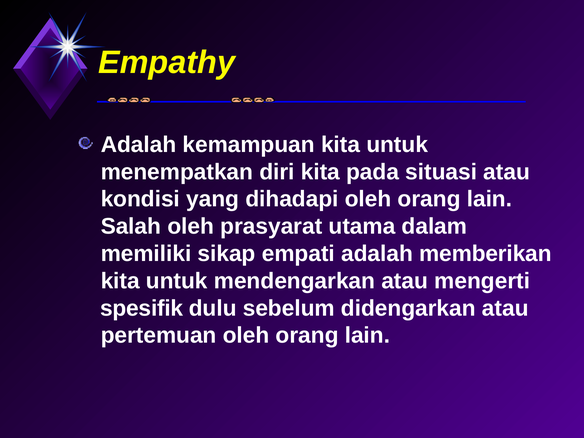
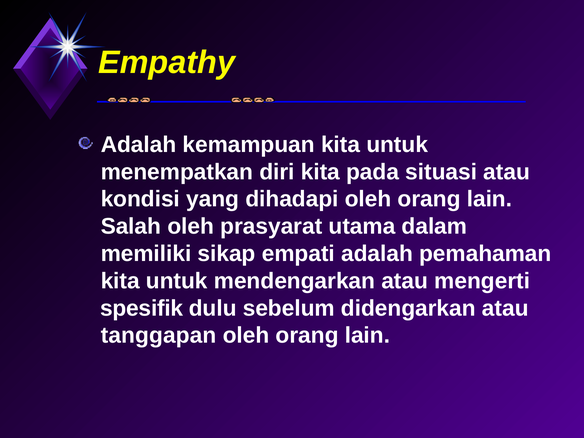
memberikan: memberikan -> pemahaman (485, 254)
pertemuan: pertemuan -> tanggapan (159, 335)
